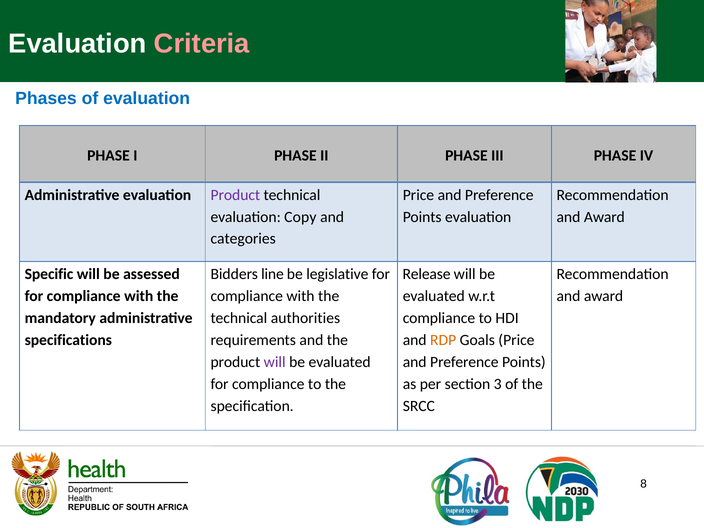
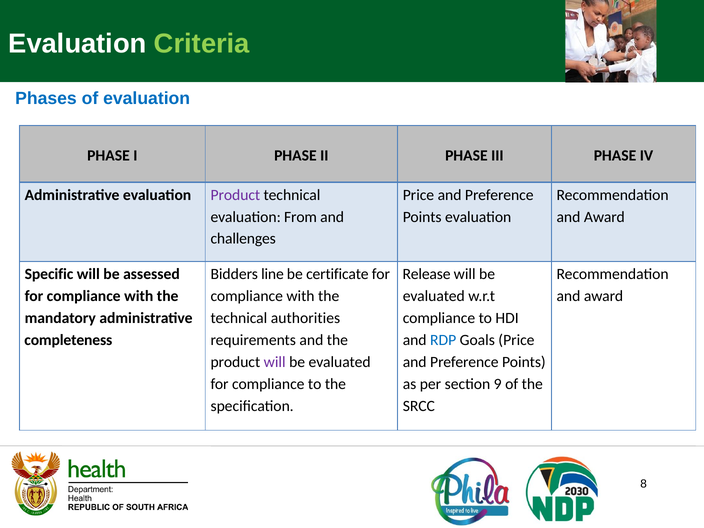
Criteria colour: pink -> light green (202, 44)
Copy: Copy -> From (301, 217)
categories: categories -> challenges (243, 239)
legislative: legislative -> certificate (337, 274)
specifications: specifications -> completeness (68, 340)
RDP colour: orange -> blue (443, 340)
3: 3 -> 9 (498, 384)
